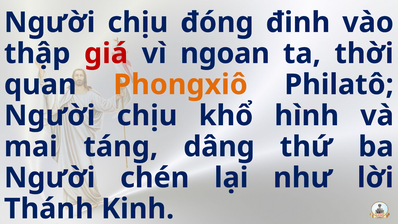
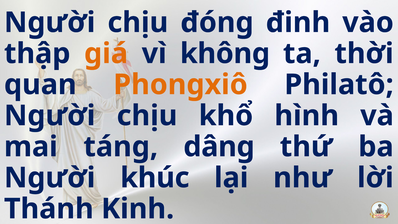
giá colour: red -> orange (106, 54)
ngoan: ngoan -> không (225, 54)
chén: chén -> khúc (155, 178)
